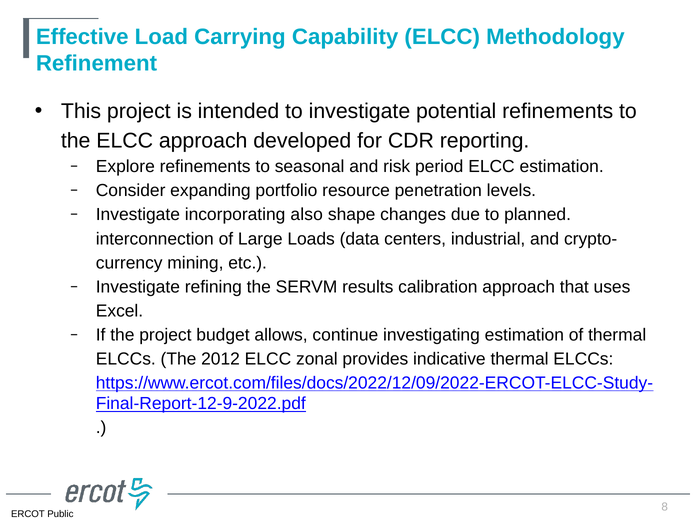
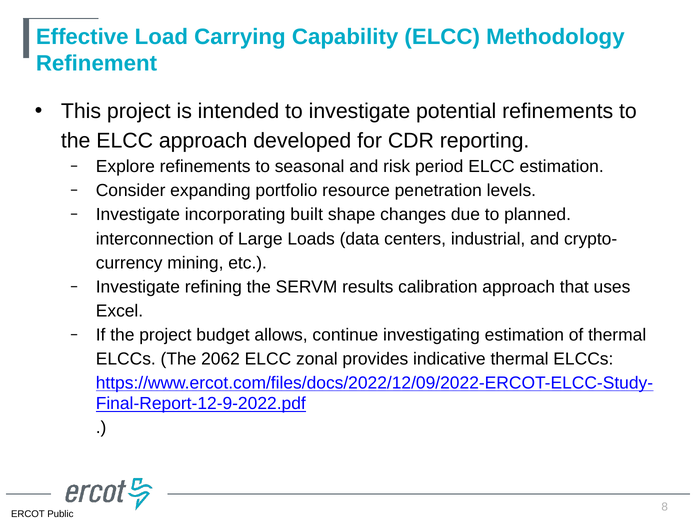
also: also -> built (307, 215)
2012: 2012 -> 2062 (221, 359)
